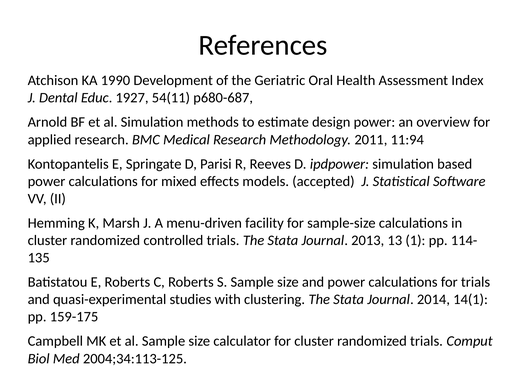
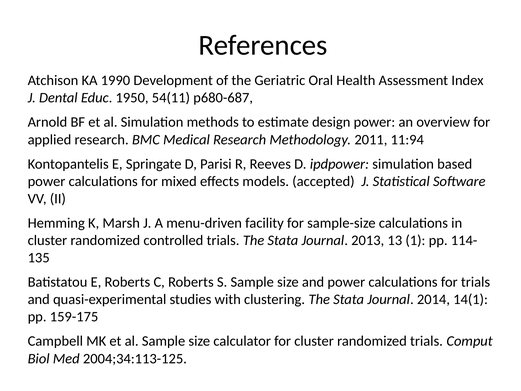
1927: 1927 -> 1950 (132, 98)
